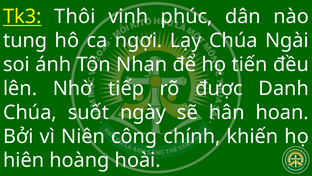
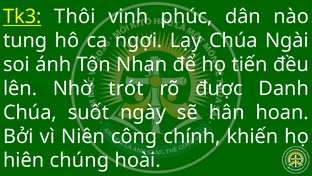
tiếp: tiếp -> trót (126, 88)
hoàng: hoàng -> chúng (79, 160)
